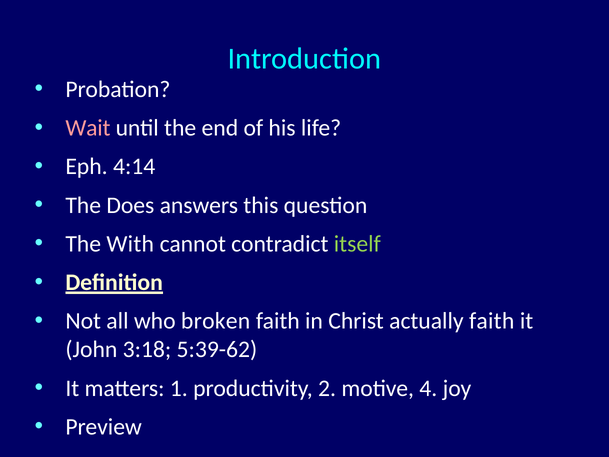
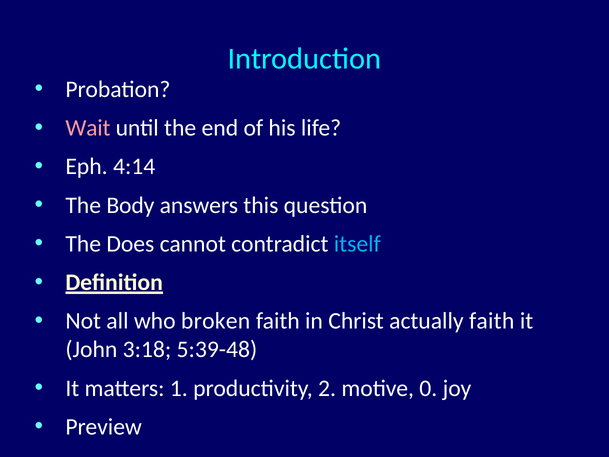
Does: Does -> Body (130, 205)
With: With -> Does (130, 244)
itself colour: light green -> light blue (357, 244)
5:39-62: 5:39-62 -> 5:39-48 (217, 349)
4: 4 -> 0 (428, 388)
